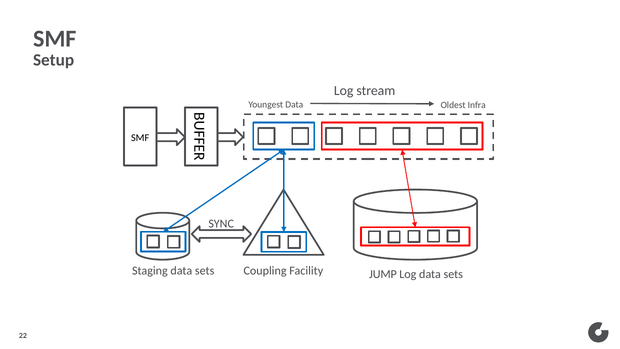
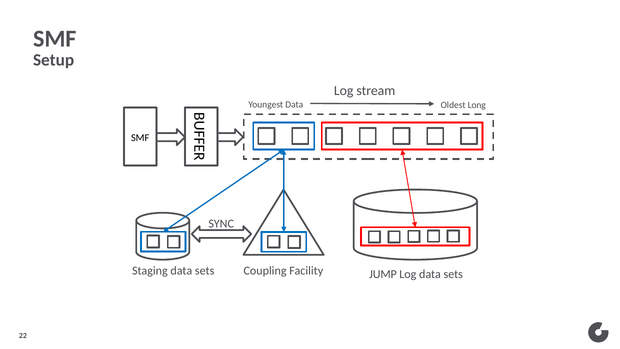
Infra: Infra -> Long (477, 105)
